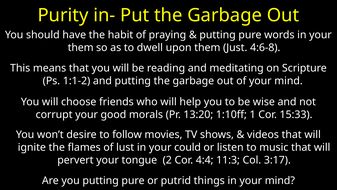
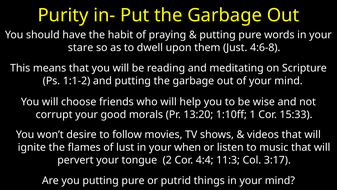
them: them -> stare (81, 48)
could: could -> when (188, 147)
